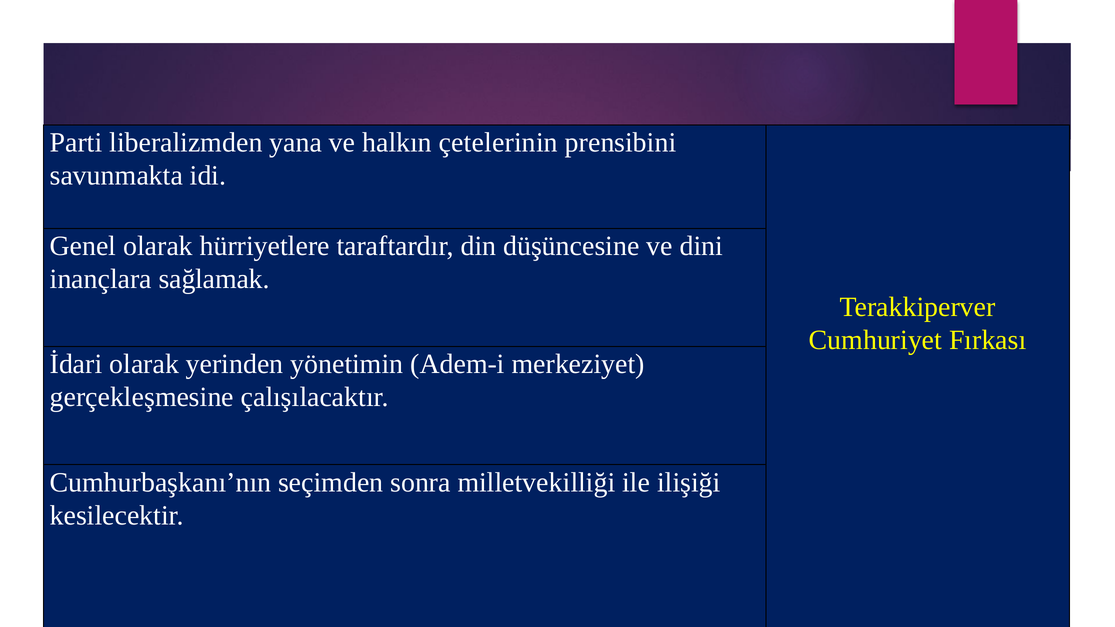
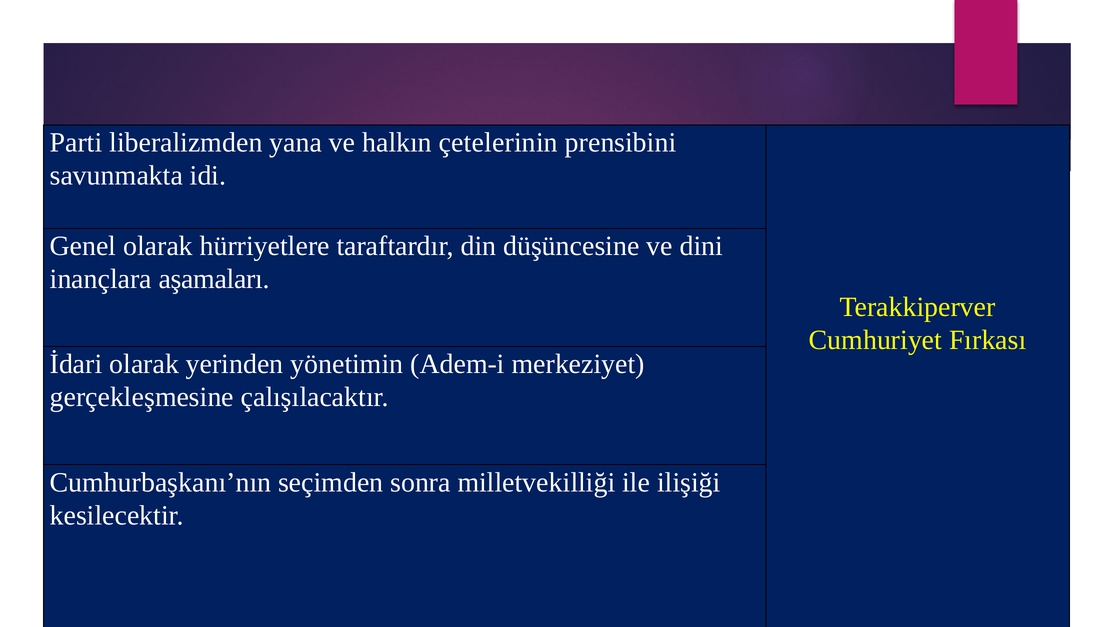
sağlamak: sağlamak -> aşamaları (214, 279)
